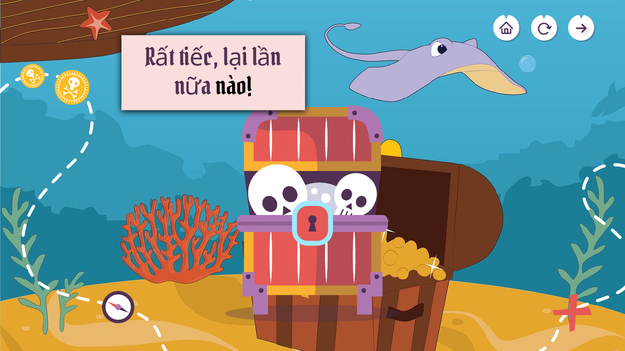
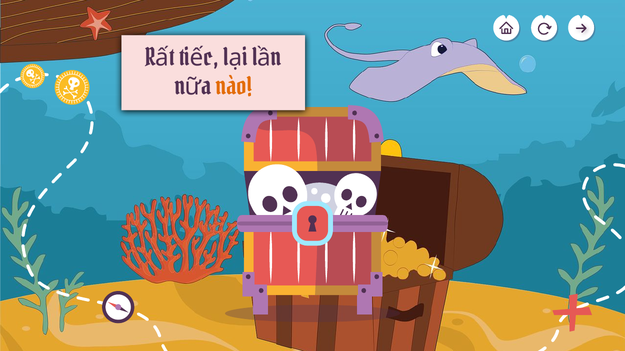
nào colour: black -> orange (234, 87)
